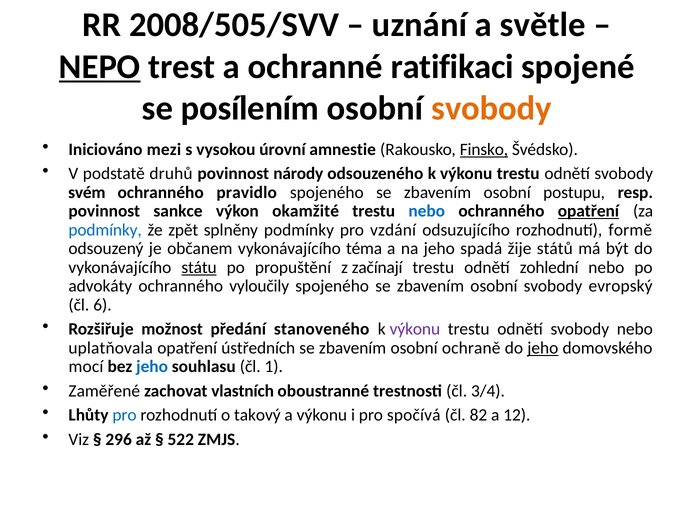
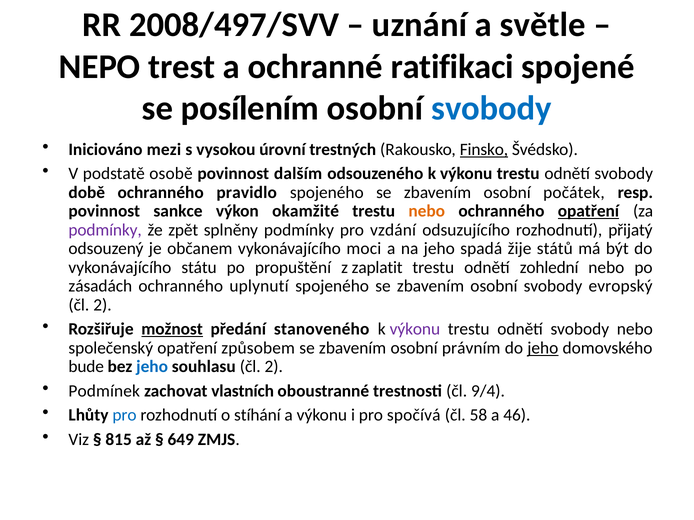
2008/505/SVV: 2008/505/SVV -> 2008/497/SVV (234, 25)
NEPO underline: present -> none (100, 67)
svobody colour: orange -> blue (492, 108)
amnestie: amnestie -> trestných (343, 150)
druhů: druhů -> osobě (171, 174)
národy: národy -> dalším (298, 174)
svém: svém -> době (87, 193)
postupu: postupu -> počátek (574, 193)
nebo colour: blue -> orange (427, 211)
podmínky colour: blue -> purple (105, 230)
formě: formě -> přijatý (630, 230)
téma: téma -> moci (364, 249)
státu underline: present -> none (199, 268)
začínají: začínají -> zaplatit (377, 268)
advokáty: advokáty -> zásadách (100, 286)
vyloučily: vyloučily -> uplynutí (259, 286)
6: 6 -> 2 (102, 305)
možnost underline: none -> present (172, 329)
uplatňovala: uplatňovala -> společenský (111, 348)
ústředních: ústředních -> způsobem (258, 348)
ochraně: ochraně -> právním (471, 348)
mocí: mocí -> bude (86, 367)
souhlasu čl 1: 1 -> 2 (274, 367)
Zaměřené: Zaměřené -> Podmínek (104, 391)
3/4: 3/4 -> 9/4 (488, 391)
takový: takový -> stíhání (257, 415)
82: 82 -> 58 (478, 415)
12: 12 -> 46 (517, 415)
296: 296 -> 815 (119, 440)
522: 522 -> 649 (181, 440)
